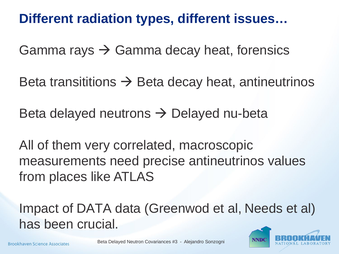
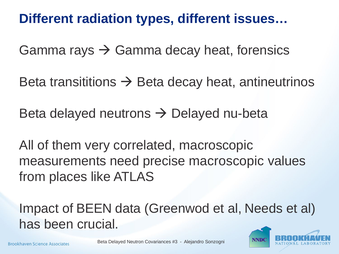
precise antineutrinos: antineutrinos -> macroscopic (226, 161)
of DATA: DATA -> BEEN (94, 209)
